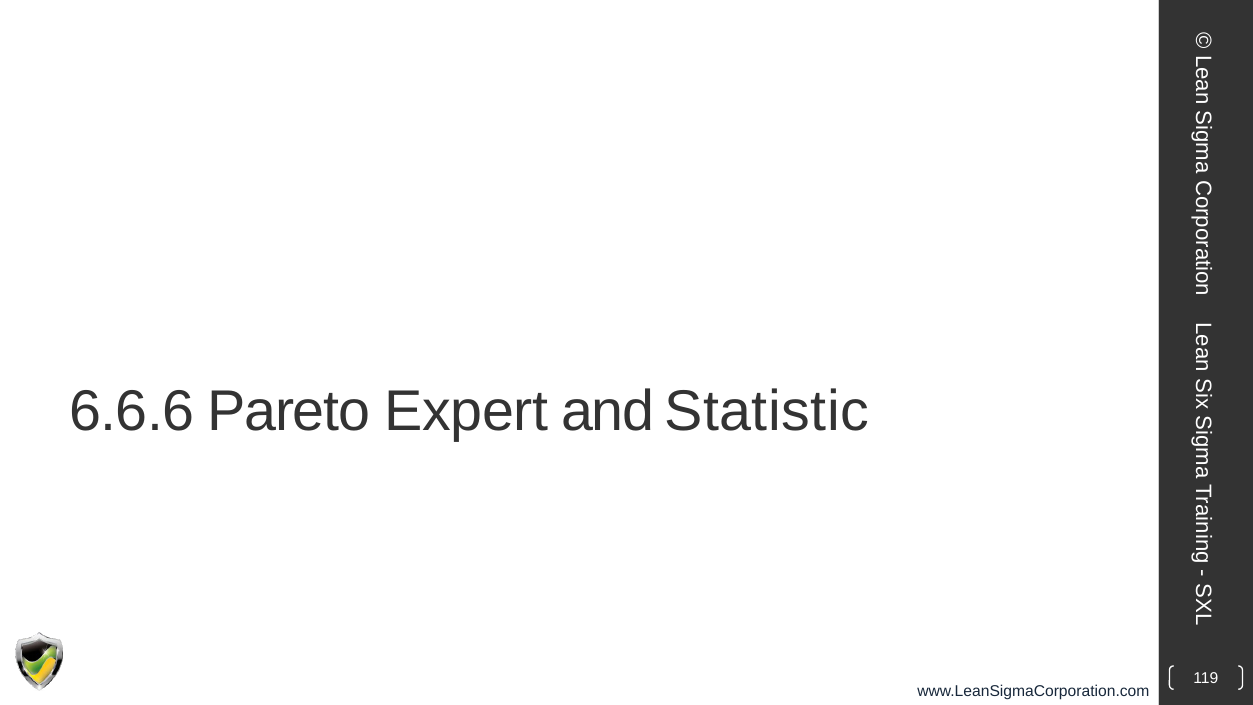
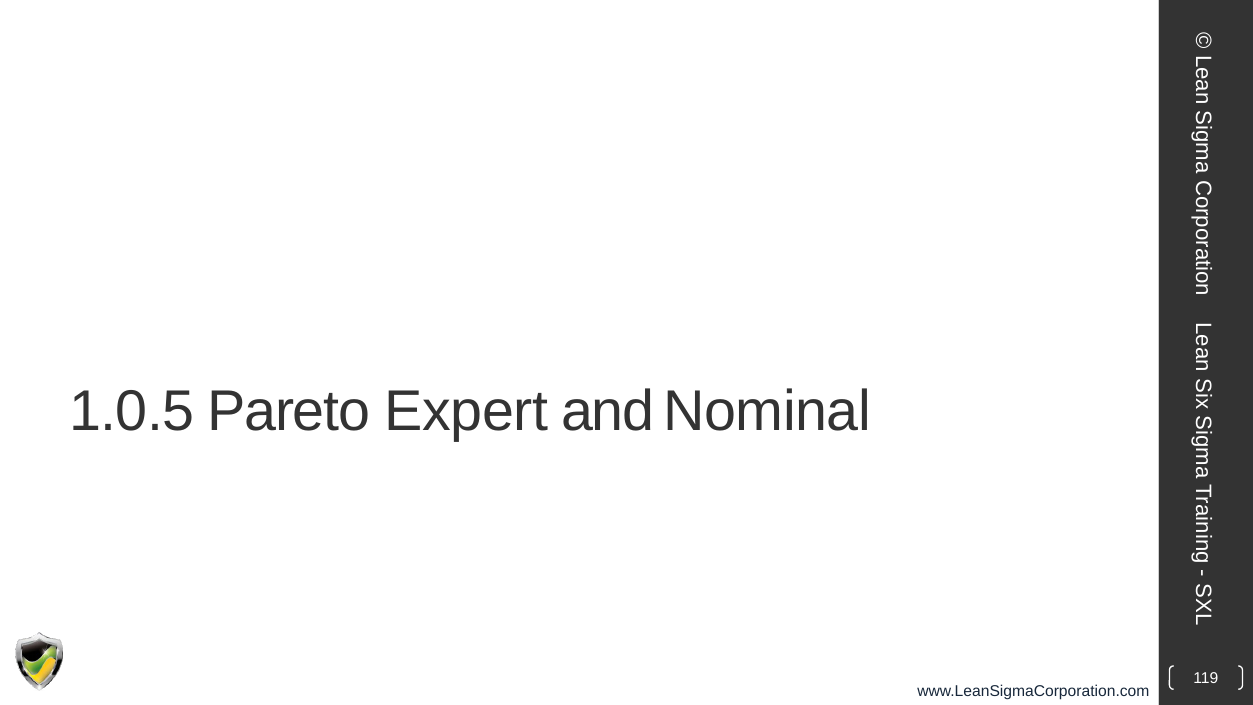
6.6.6: 6.6.6 -> 1.0.5 (132, 412)
Statistic: Statistic -> Nominal (767, 412)
